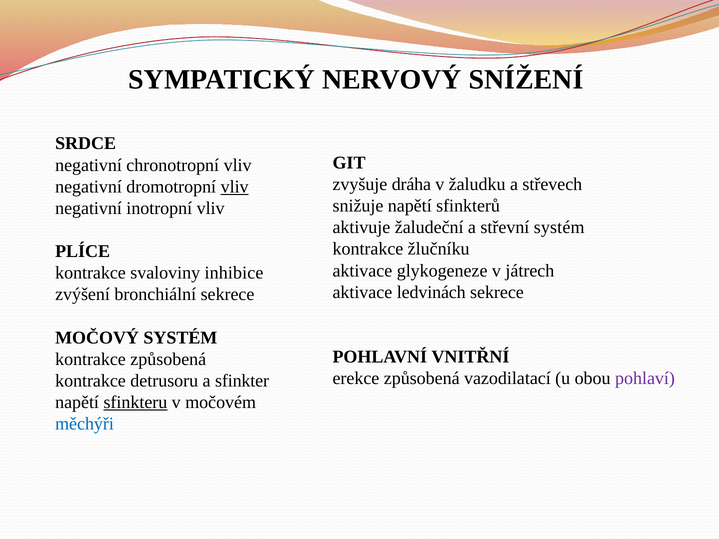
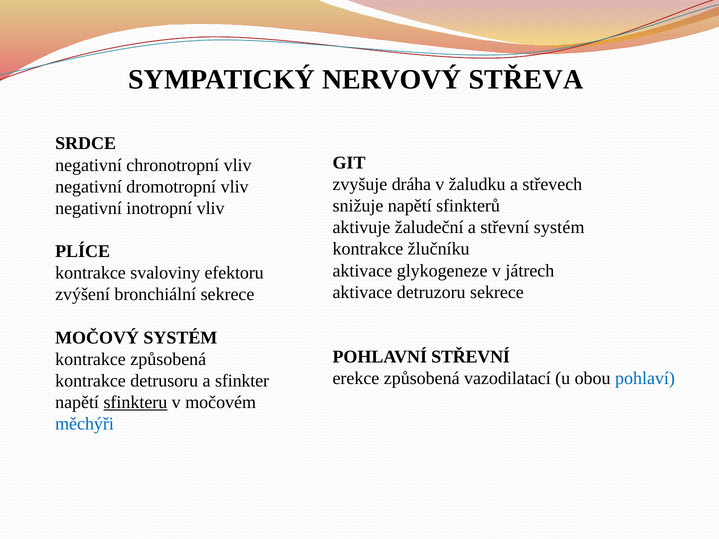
SNÍŽENÍ: SNÍŽENÍ -> STŘEVA (526, 80)
vliv underline: present -> none (235, 187)
inhibice: inhibice -> efektoru (234, 273)
ledvinách: ledvinách -> detruzoru (431, 292)
POHLAVNÍ VNITŘNÍ: VNITŘNÍ -> STŘEVNÍ (471, 357)
pohlaví colour: purple -> blue (645, 379)
